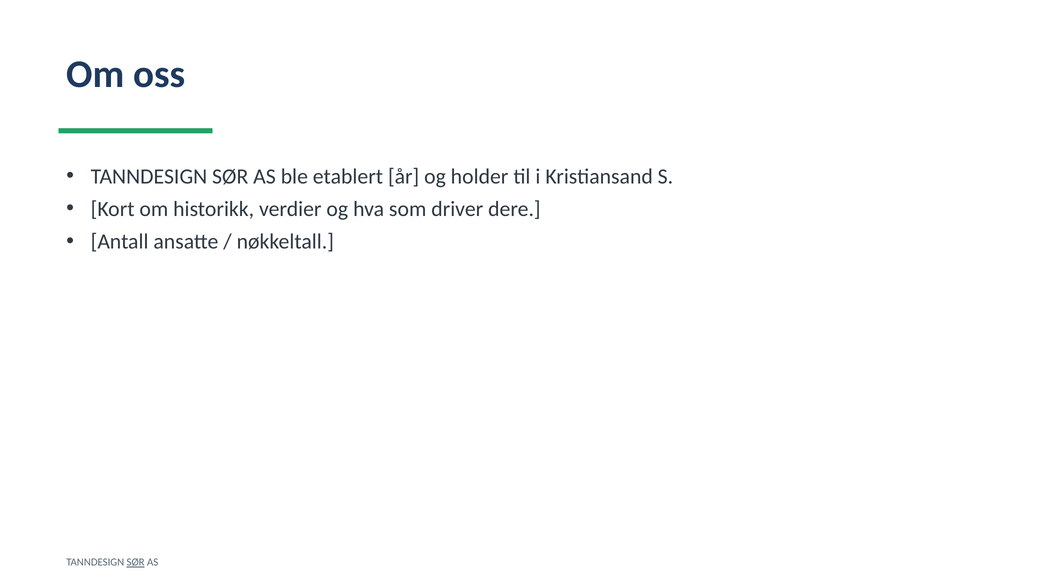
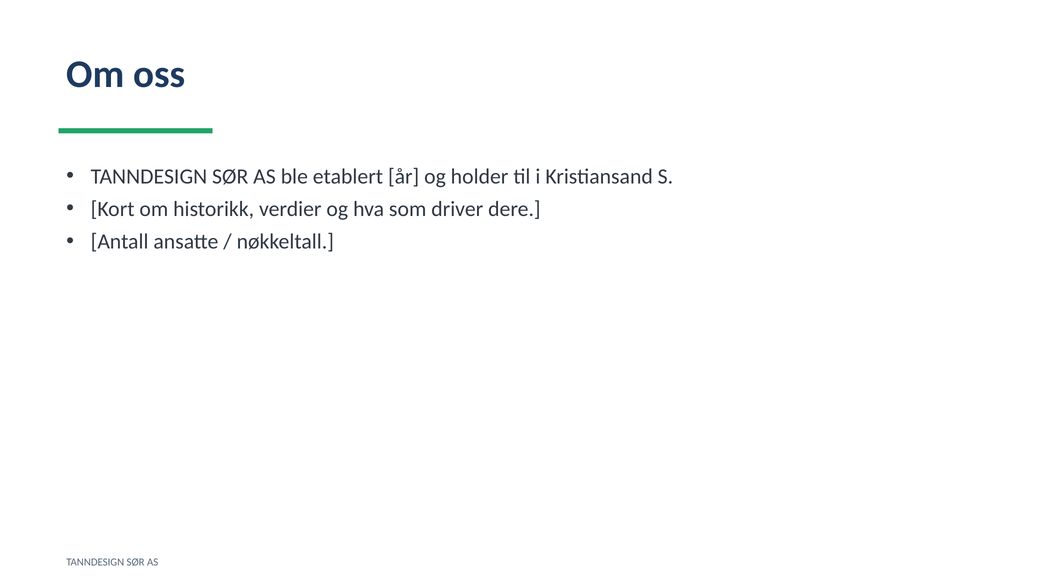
SØR underline: present -> none (136, 562)
